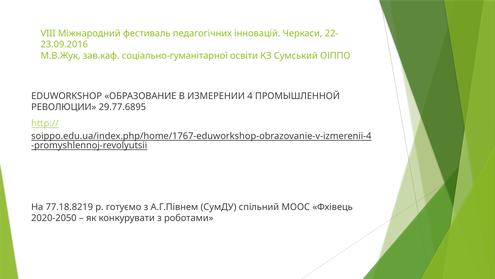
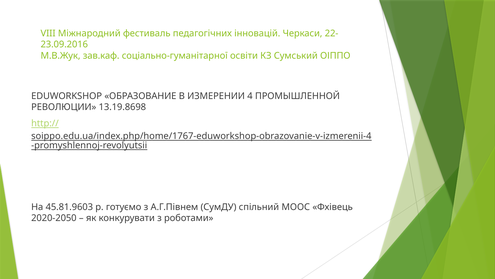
29.77.6895: 29.77.6895 -> 13.19.8698 (122, 107)
77.18.8219: 77.18.8219 -> 45.81.9603 (69, 207)
